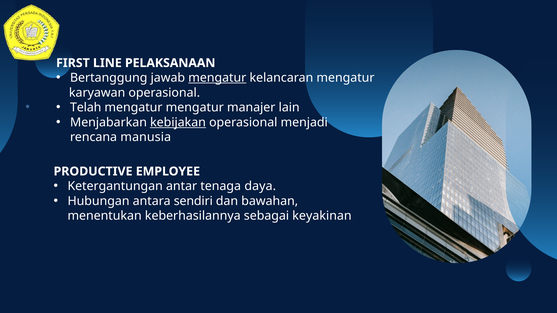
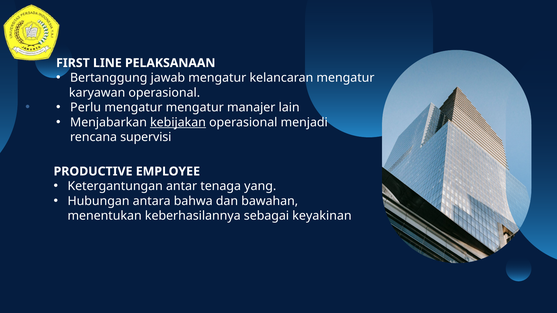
mengatur underline: present -> none (217, 78)
Telah: Telah -> Perlu (86, 108)
manusia: manusia -> supervisi (146, 137)
daya: daya -> yang (260, 186)
sendiri: sendiri -> bahwa (193, 201)
